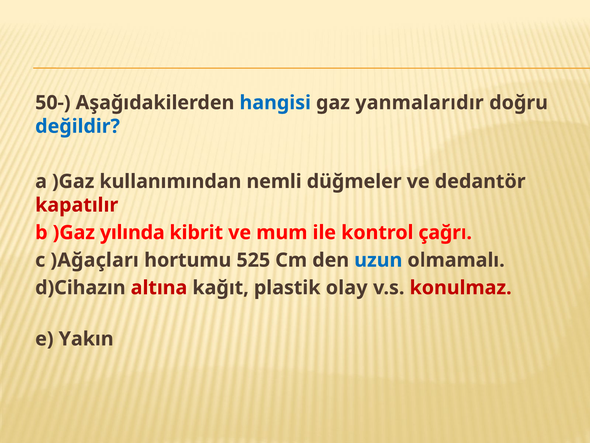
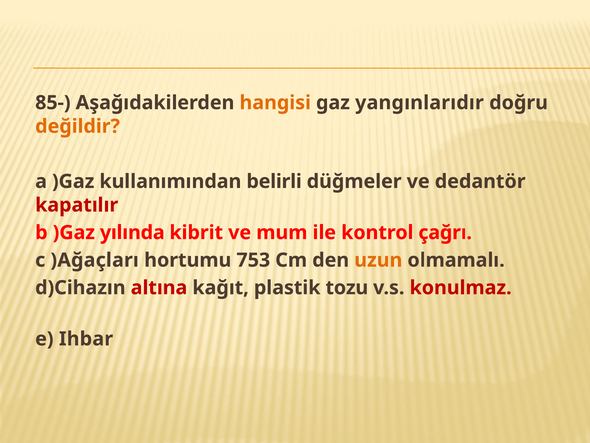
50-: 50- -> 85- (53, 103)
hangisi colour: blue -> orange (275, 103)
yanmalarıdır: yanmalarıdır -> yangınlarıdır (419, 103)
değildir colour: blue -> orange (78, 126)
nemli: nemli -> belirli (274, 181)
525: 525 -> 753 (253, 260)
uzun colour: blue -> orange (378, 260)
olay: olay -> tozu (347, 287)
Yakın: Yakın -> Ihbar (86, 339)
